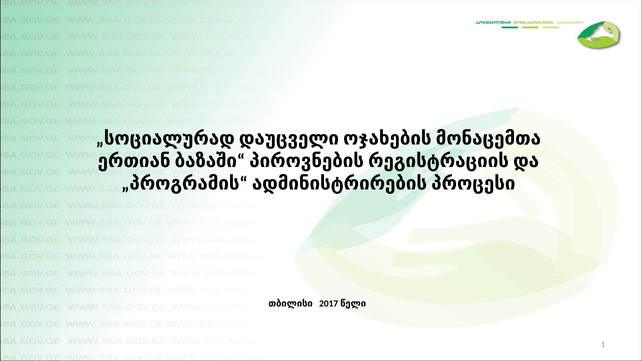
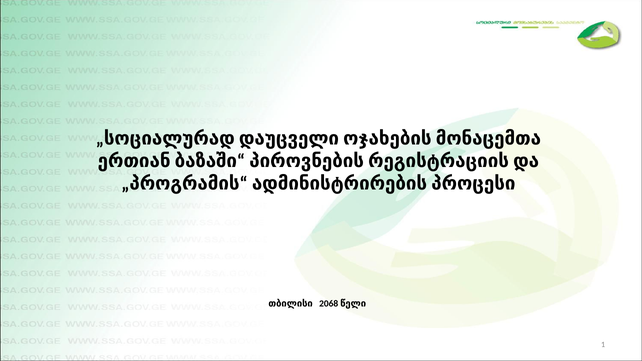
2017: 2017 -> 2068 (329, 304)
